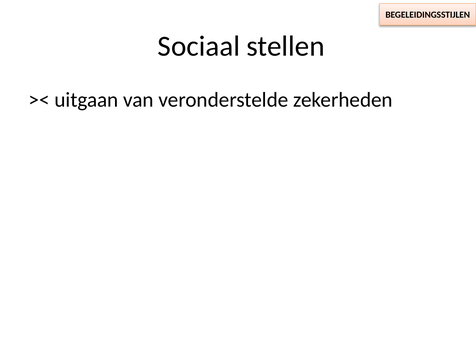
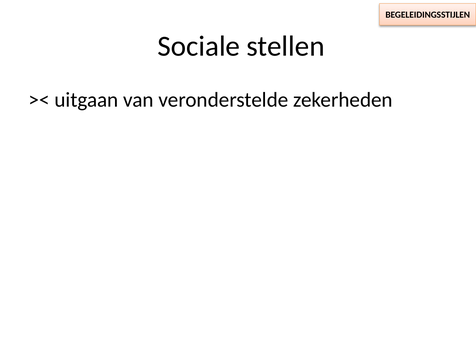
Sociaal: Sociaal -> Sociale (199, 46)
